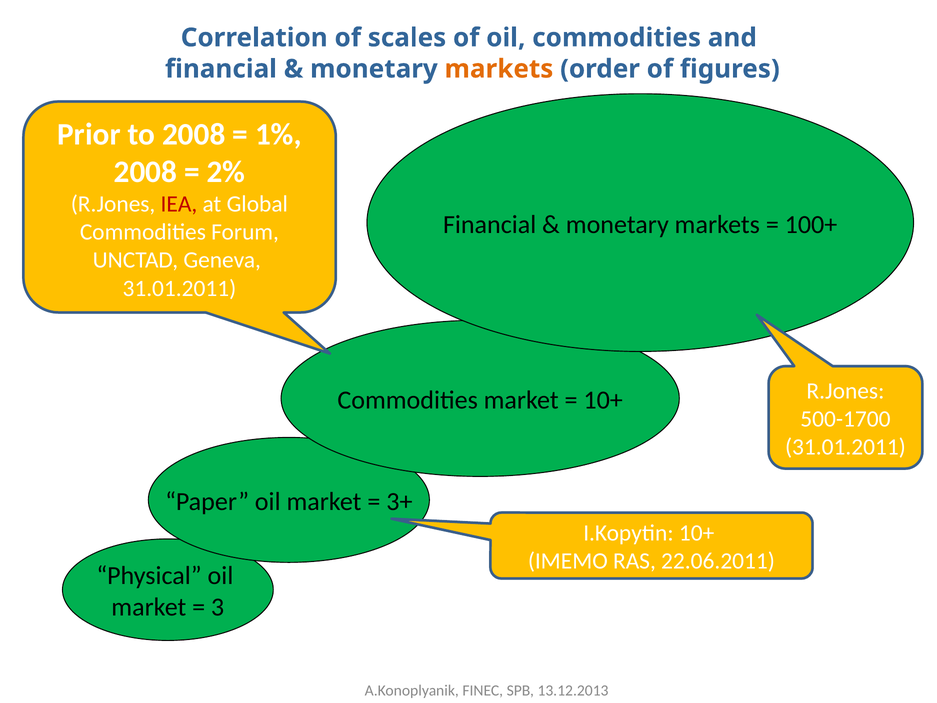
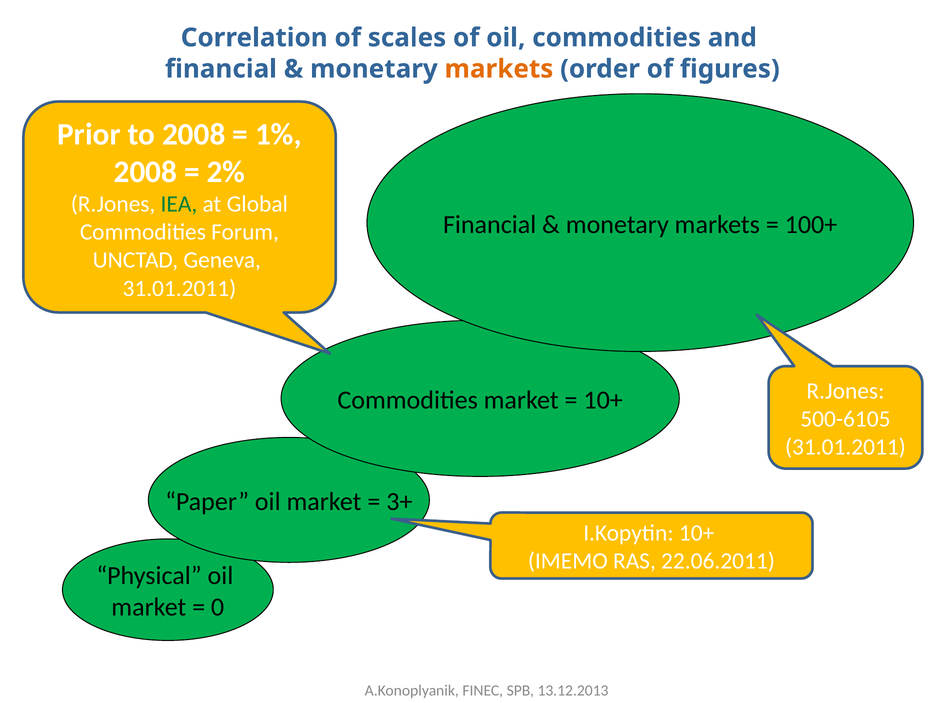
IEA colour: red -> green (179, 204)
500-1700: 500-1700 -> 500-6105 (845, 419)
3: 3 -> 0 (218, 607)
